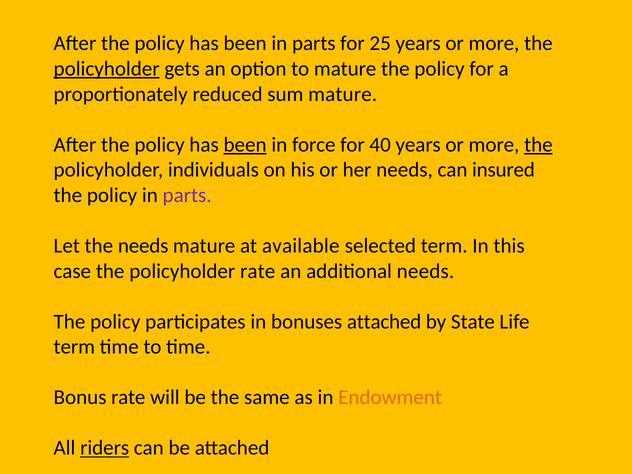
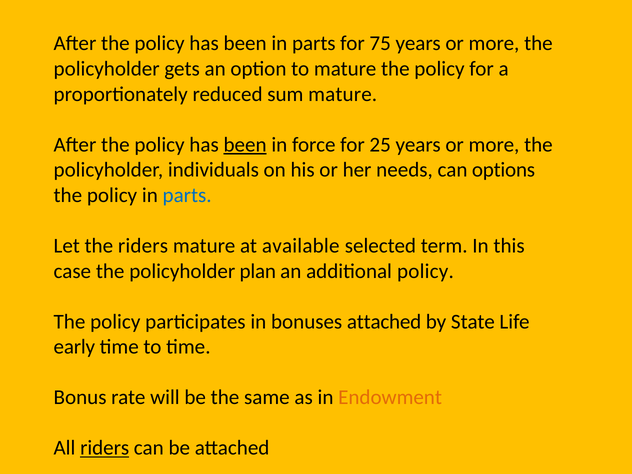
25: 25 -> 75 (380, 44)
policyholder underline: present -> none (107, 69)
40: 40 -> 25 (380, 145)
the underline: present -> none (538, 145)
insured: insured -> options (504, 170)
parts colour: purple -> blue (187, 195)
the needs: needs -> riders (143, 246)
policyholder rate: rate -> plan (258, 271)
additional needs: needs -> policy (425, 271)
term: term -> early (74, 347)
